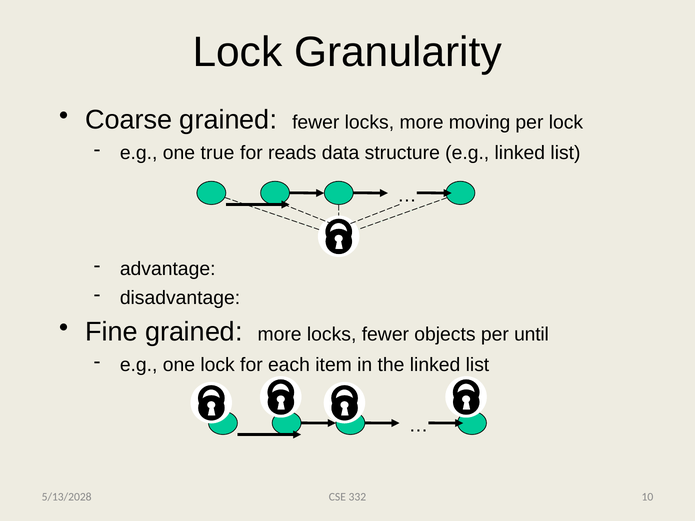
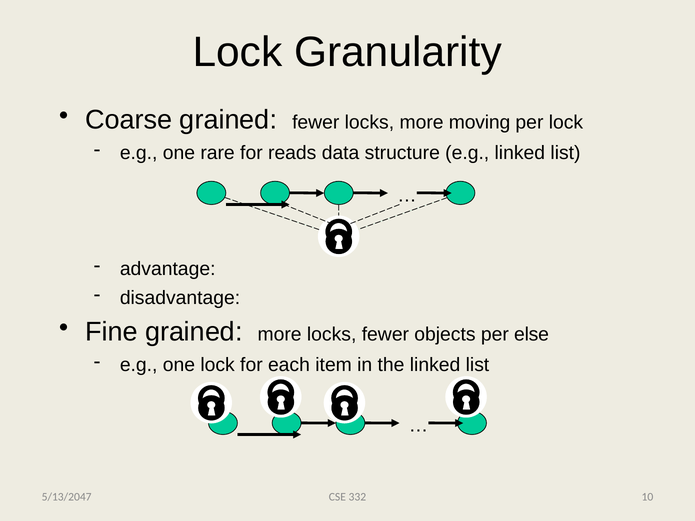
true: true -> rare (218, 153)
until: until -> else (532, 335)
5/13/2028: 5/13/2028 -> 5/13/2047 (67, 497)
